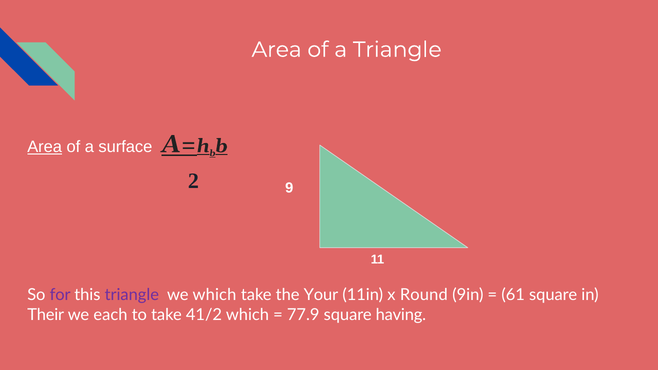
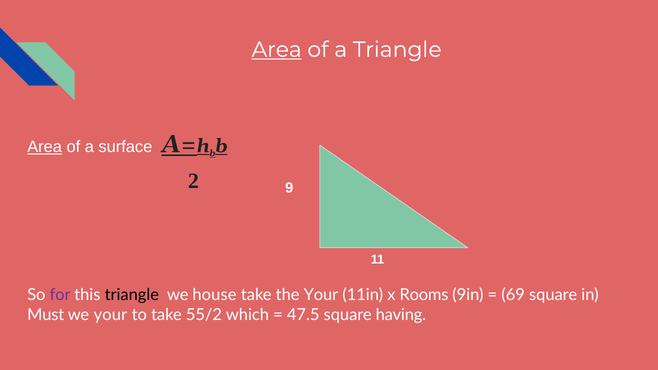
Area underline: none -> present (277, 50)
triangle colour: purple -> black (132, 295)
we which: which -> house (214, 295)
Round: Round -> Rooms (424, 295)
61: 61 -> 69 (513, 295)
Their: Their -> Must (46, 315)
we each: each -> your (110, 315)
41/2: 41/2 -> 55/2 (204, 315)
77.9: 77.9 -> 47.5 (303, 315)
